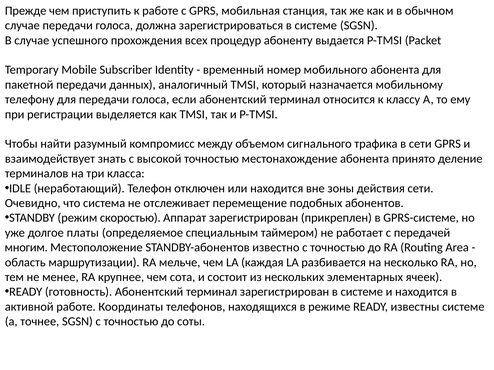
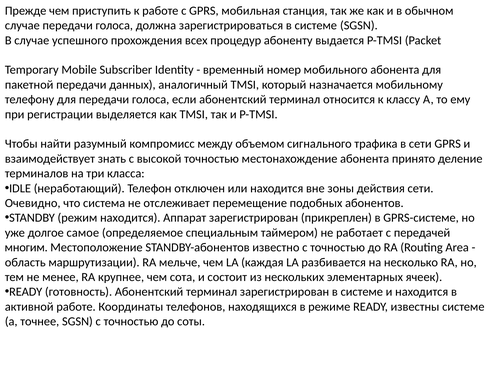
режим скоростью: скоростью -> находится (130, 218)
платы: платы -> самое (83, 233)
